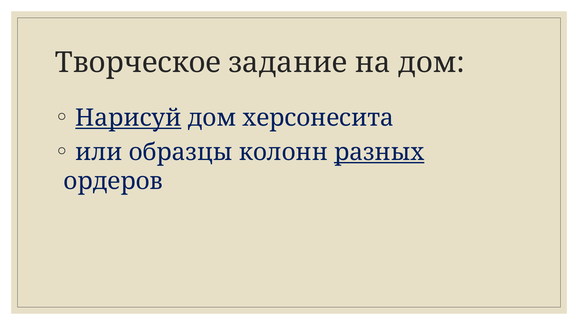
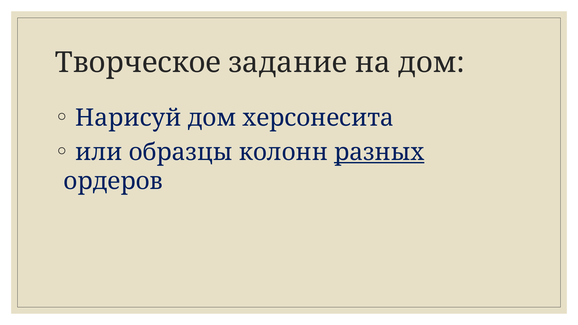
Нарисуй underline: present -> none (128, 118)
